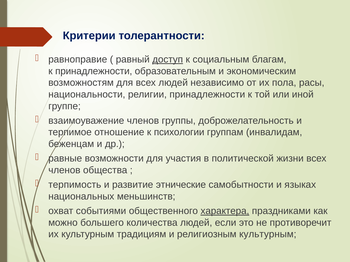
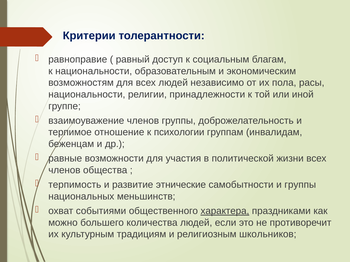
доступ underline: present -> none (168, 60)
к принадлежности: принадлежности -> национальности (94, 71)
и языках: языках -> группы (300, 185)
религиозным культурным: культурным -> школьников (268, 235)
